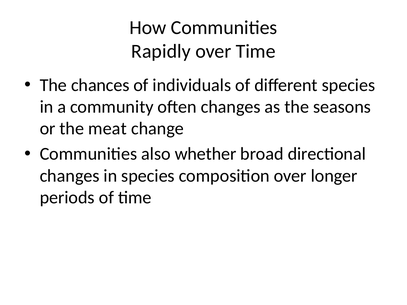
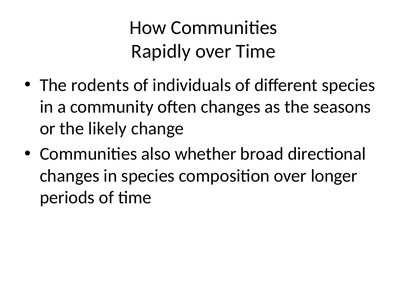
chances: chances -> rodents (100, 85)
meat: meat -> likely (108, 129)
